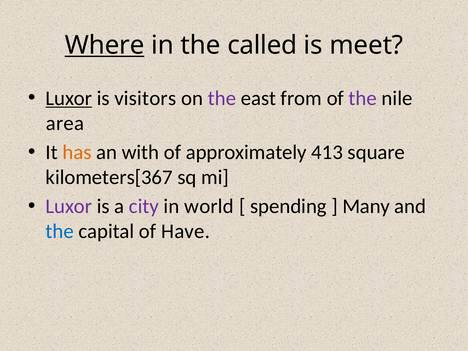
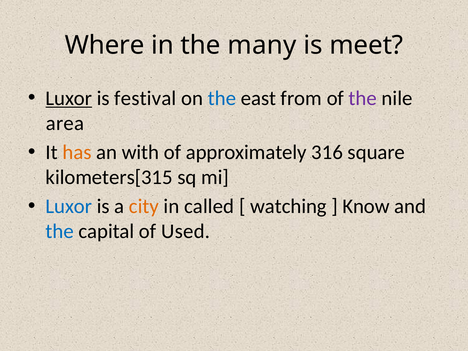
Where underline: present -> none (105, 45)
called: called -> many (262, 45)
visitors: visitors -> festival (145, 98)
the colour: purple -> blue (222, 98)
413: 413 -> 316 (327, 152)
kilometers[367: kilometers[367 -> kilometers[315 (109, 177)
Luxor colour: purple -> blue (69, 206)
city colour: purple -> orange (144, 206)
world: world -> called (209, 206)
spending: spending -> watching (288, 206)
Many: Many -> Know (366, 206)
Have: Have -> Used (186, 231)
